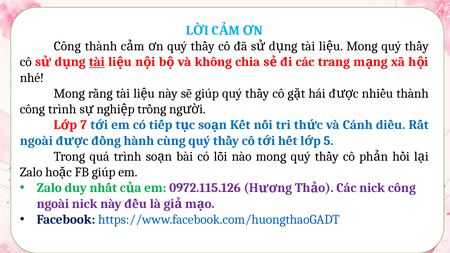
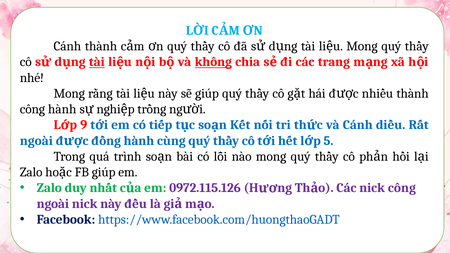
Công: Công -> Cánh (67, 46)
không underline: none -> present (213, 62)
công trình: trình -> hành (62, 109)
7: 7 -> 9 (84, 125)
